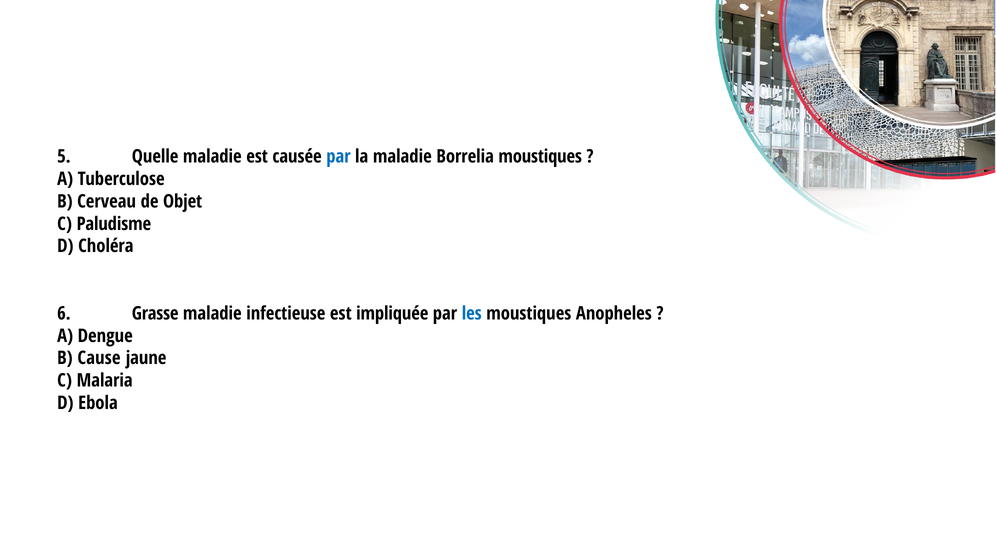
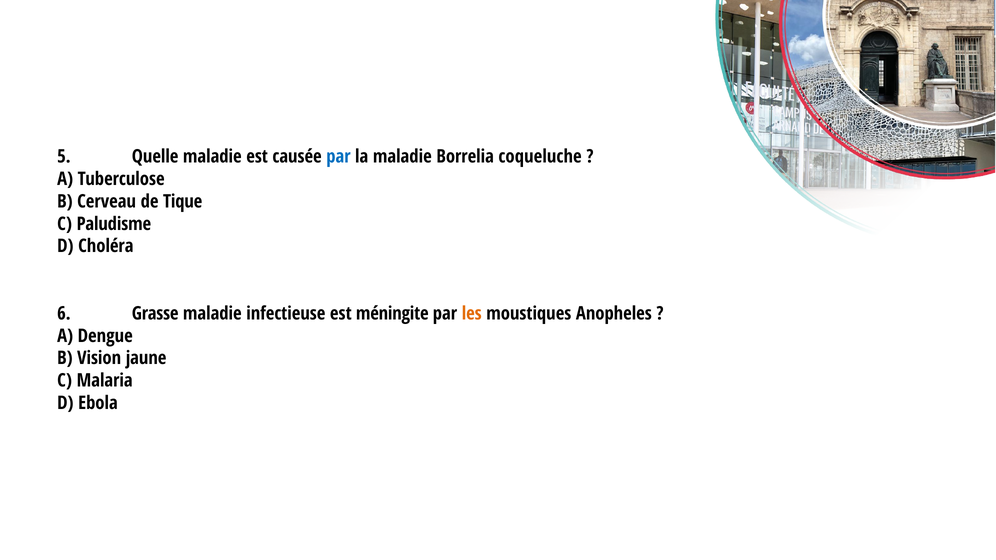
Borrelia moustiques: moustiques -> coqueluche (540, 157)
Objet: Objet -> Tique (183, 202)
impliquée: impliquée -> méningite (392, 314)
les colour: blue -> orange (472, 314)
Cause: Cause -> Vision (99, 358)
